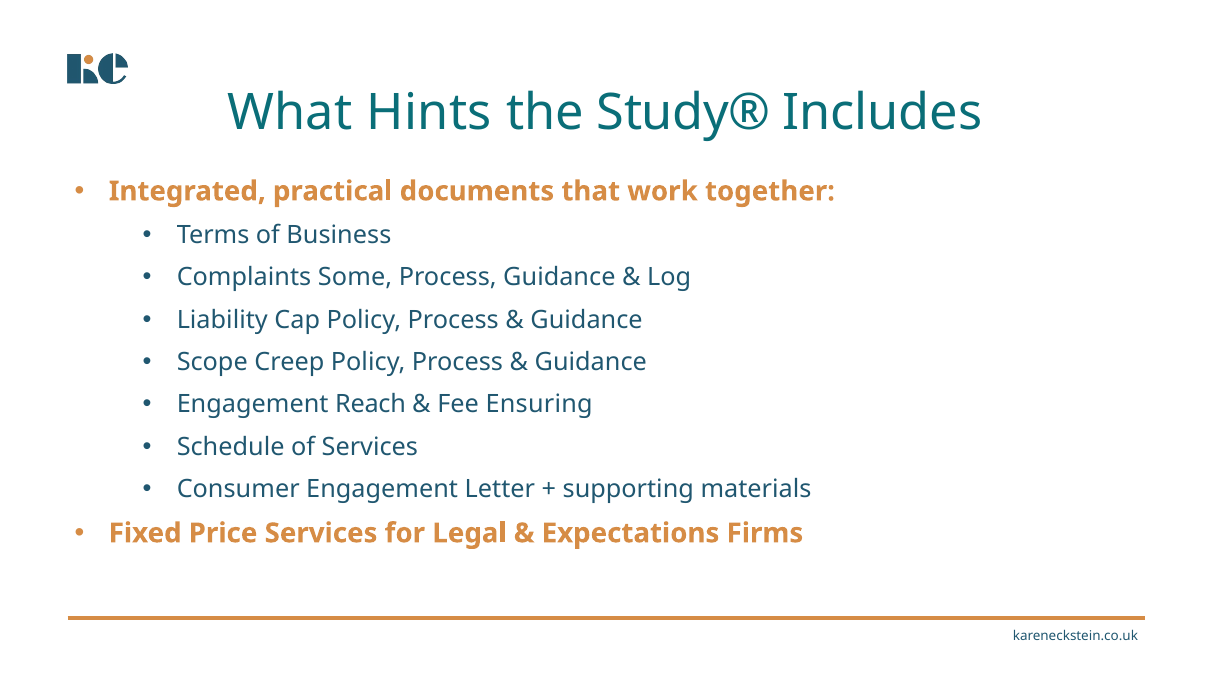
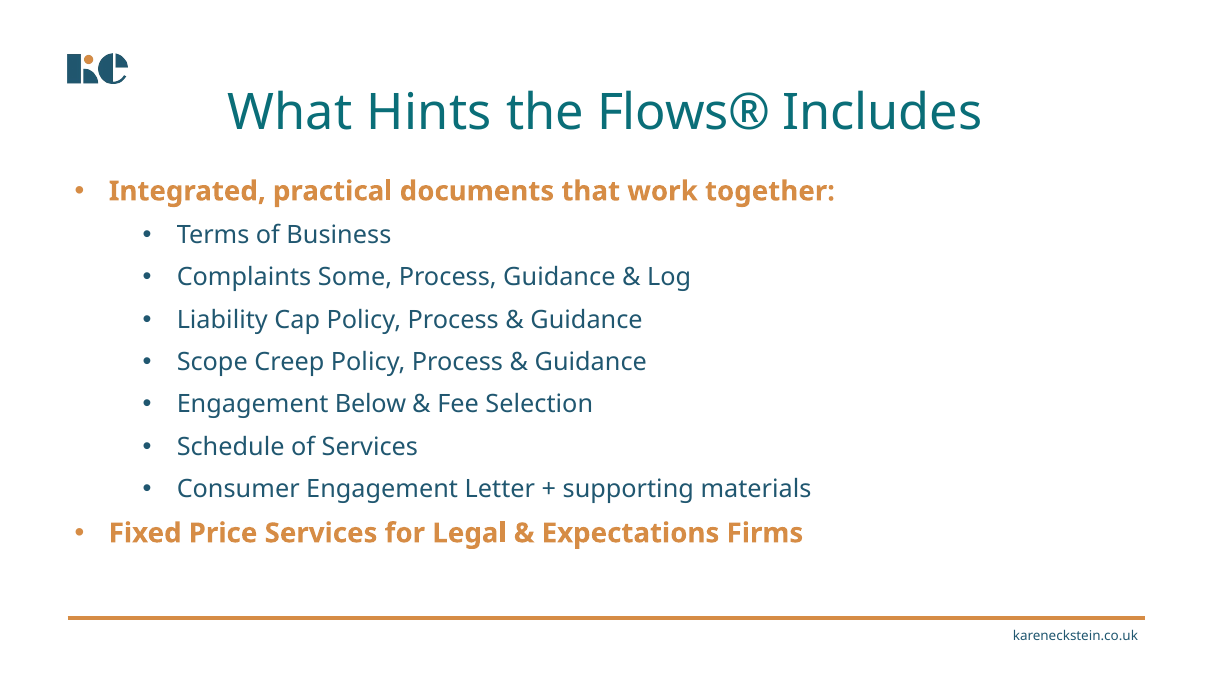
Study®: Study® -> Flows® (684, 113)
Reach: Reach -> Below (370, 405)
Ensuring: Ensuring -> Selection (539, 405)
